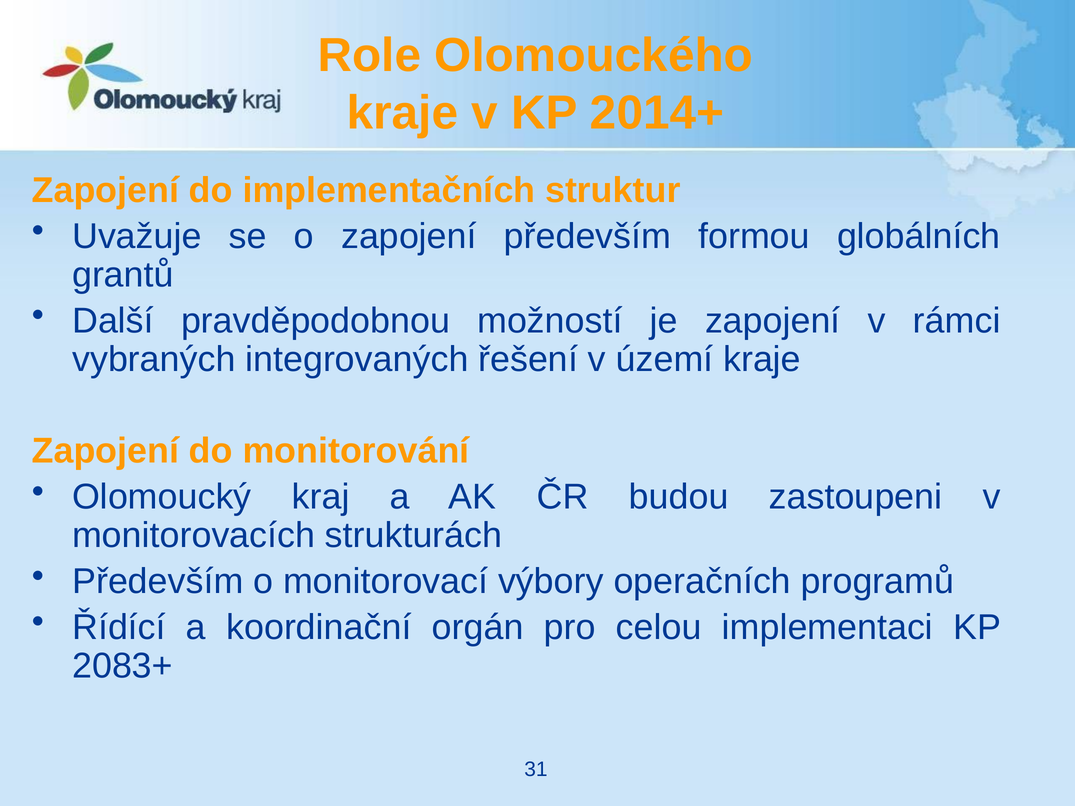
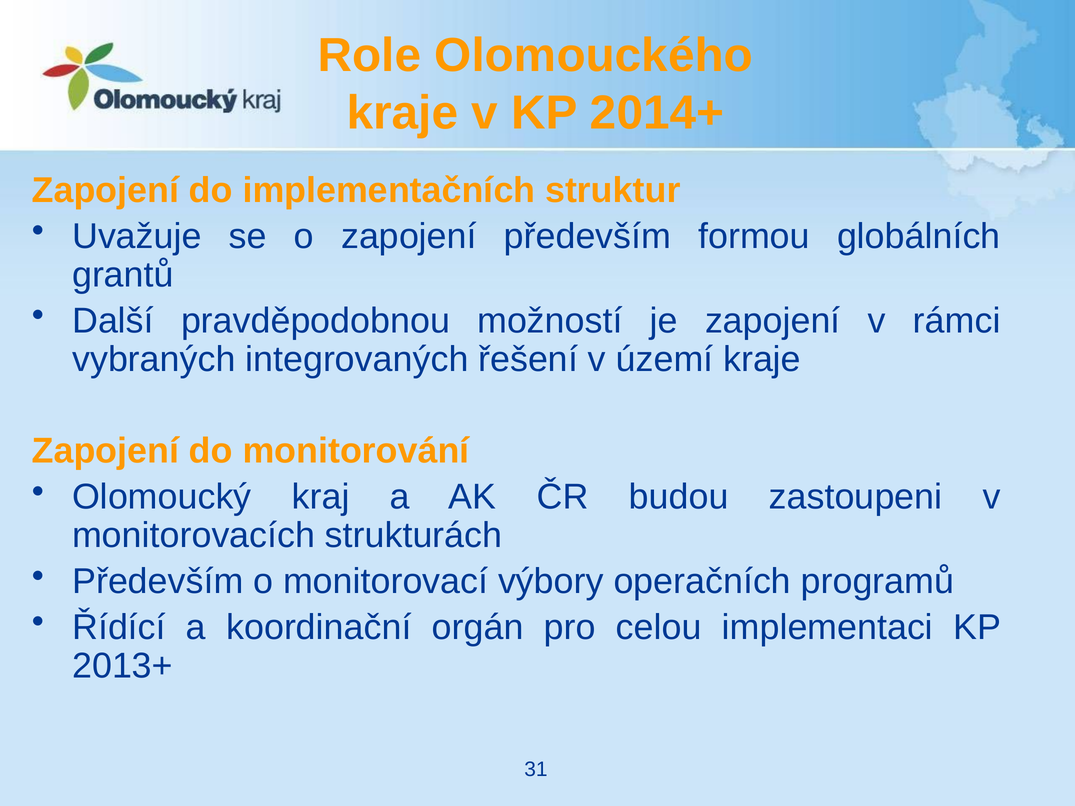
2083+: 2083+ -> 2013+ (122, 666)
